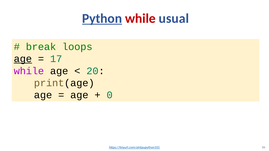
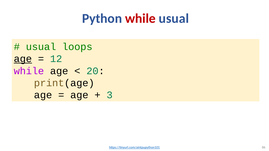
Python underline: present -> none (102, 19)
break: break -> usual (41, 47)
17: 17 -> 12 (56, 59)
0: 0 -> 3 (110, 95)
